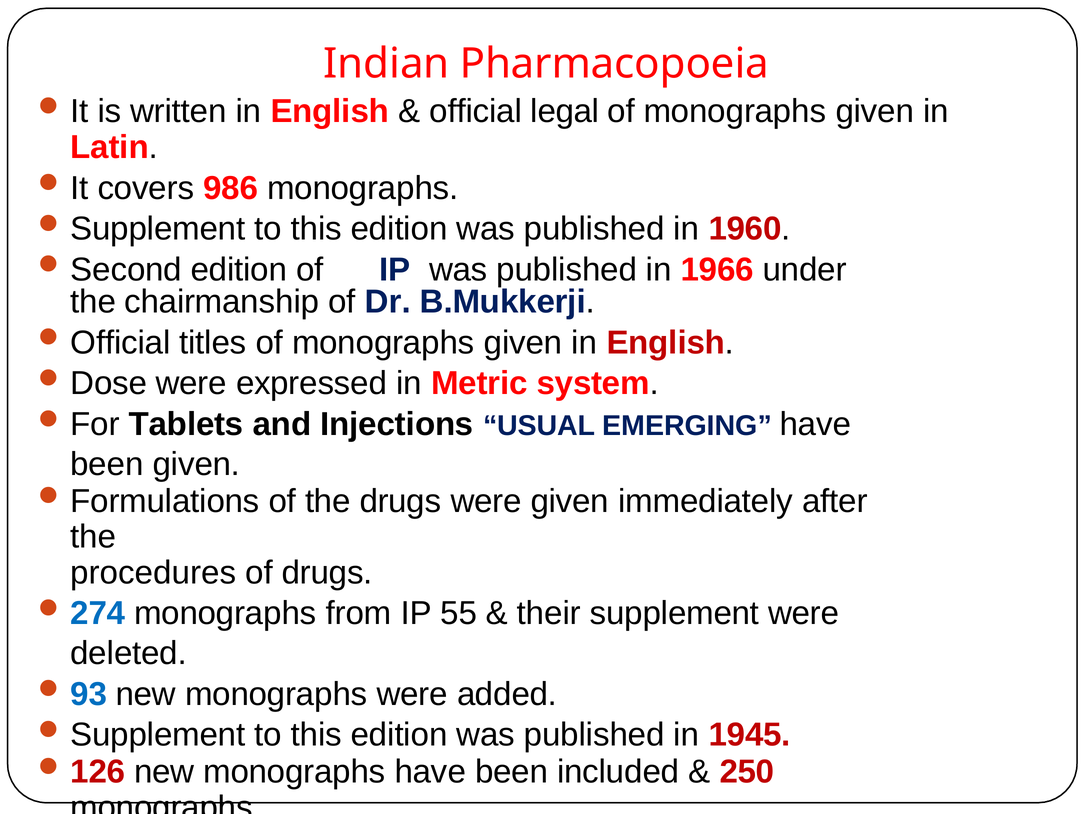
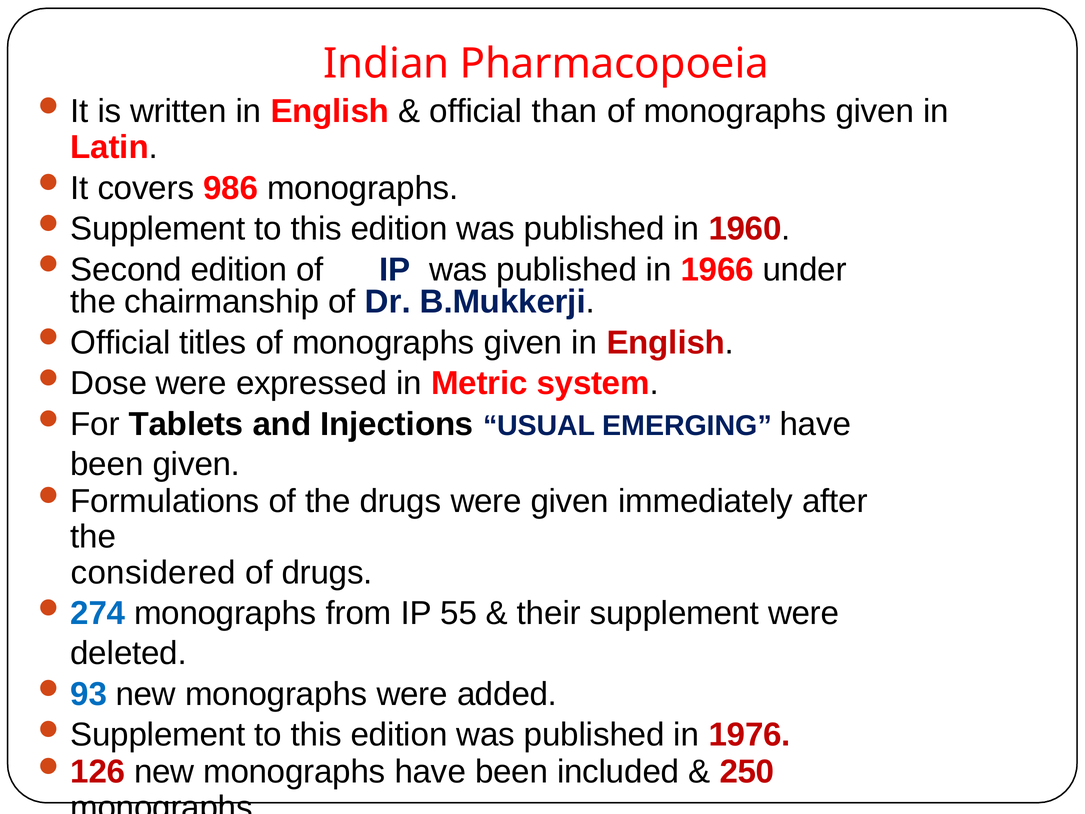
legal: legal -> than (565, 111)
procedures: procedures -> considered (153, 573)
1945: 1945 -> 1976 (750, 735)
